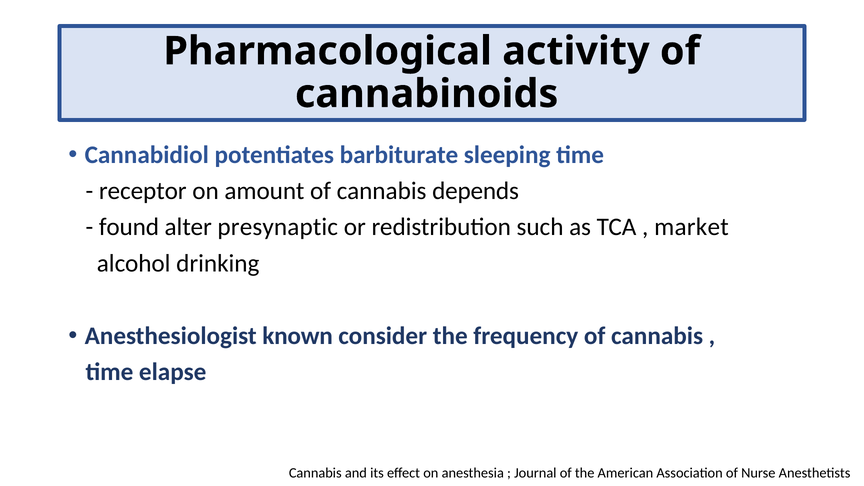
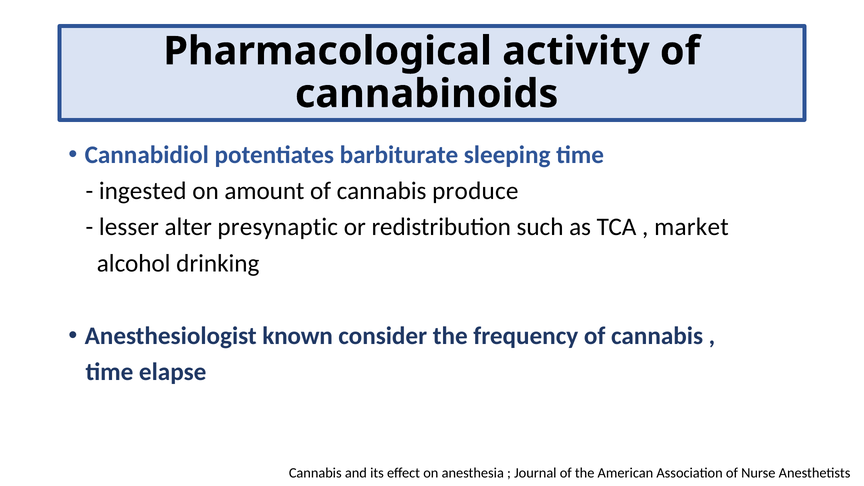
receptor: receptor -> ingested (143, 191)
depends: depends -> produce (475, 191)
found: found -> lesser (129, 227)
